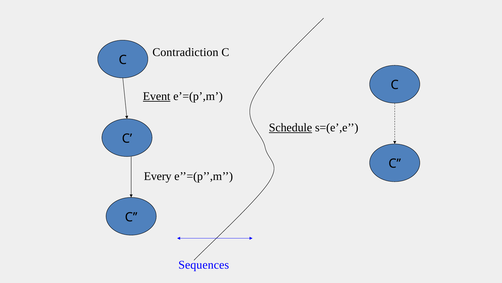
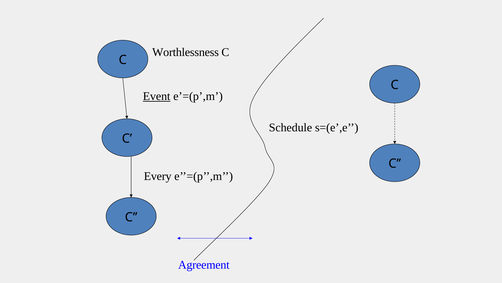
Contradiction: Contradiction -> Worthlessness (186, 52)
Schedule underline: present -> none (290, 128)
Sequences: Sequences -> Agreement (204, 265)
